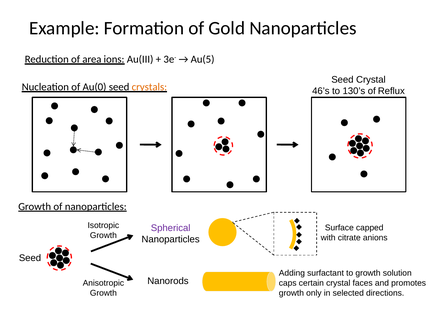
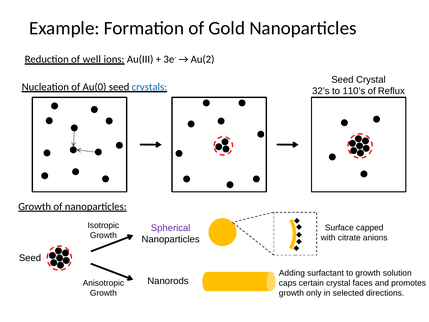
area: area -> well (92, 59)
Au(5: Au(5 -> Au(2 (203, 59)
crystals colour: orange -> blue (149, 87)
46’s: 46’s -> 32’s (321, 91)
130’s: 130’s -> 110’s (354, 91)
